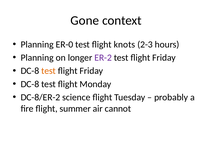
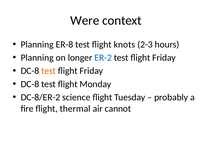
Gone: Gone -> Were (85, 21)
ER-0: ER-0 -> ER-8 (64, 44)
ER-2 colour: purple -> blue (103, 58)
summer: summer -> thermal (75, 109)
